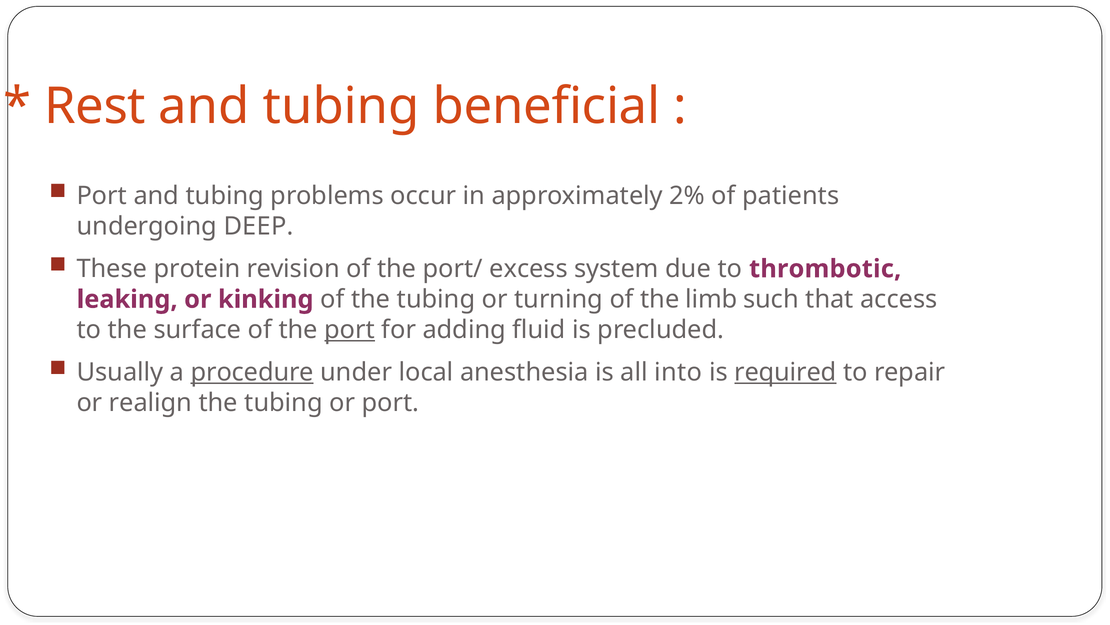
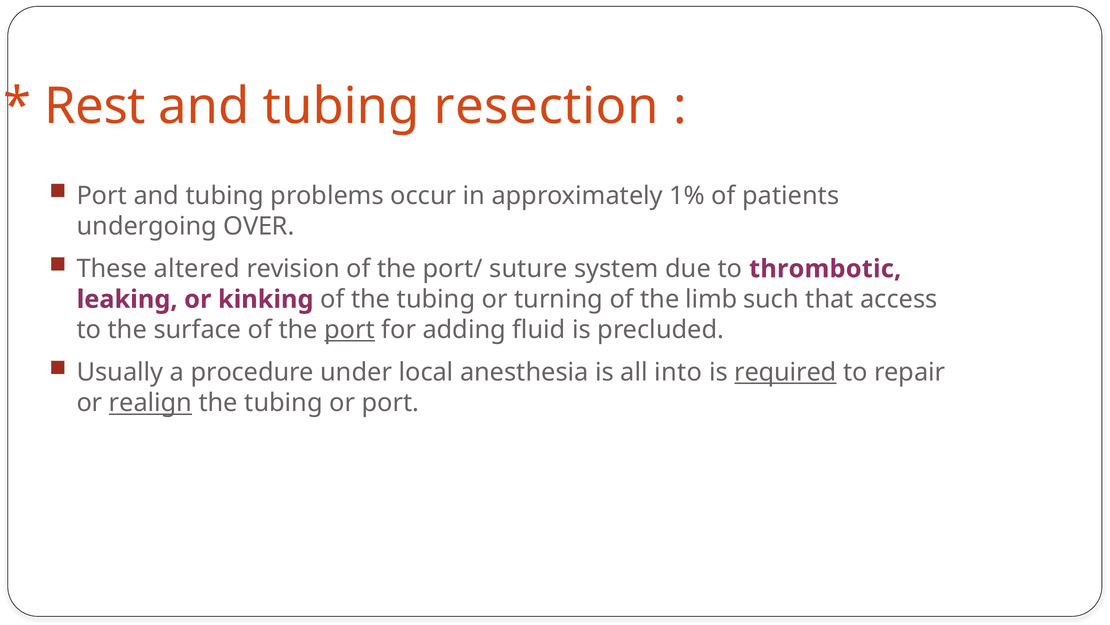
beneficial: beneficial -> resection (546, 107)
2%: 2% -> 1% (687, 196)
DEEP: DEEP -> OVER (259, 226)
protein: protein -> altered (197, 269)
excess: excess -> suture (528, 269)
procedure underline: present -> none (252, 372)
realign underline: none -> present (151, 403)
